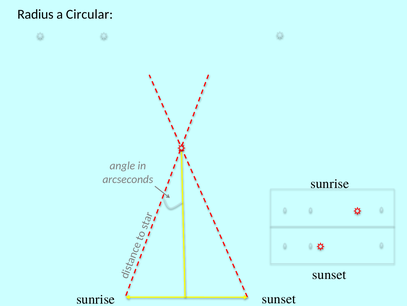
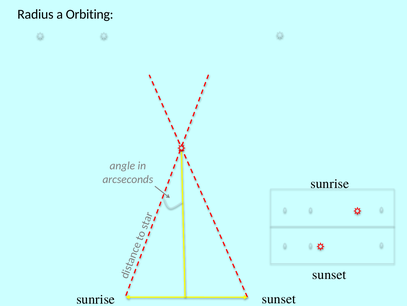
Circular: Circular -> Orbiting (90, 14)
